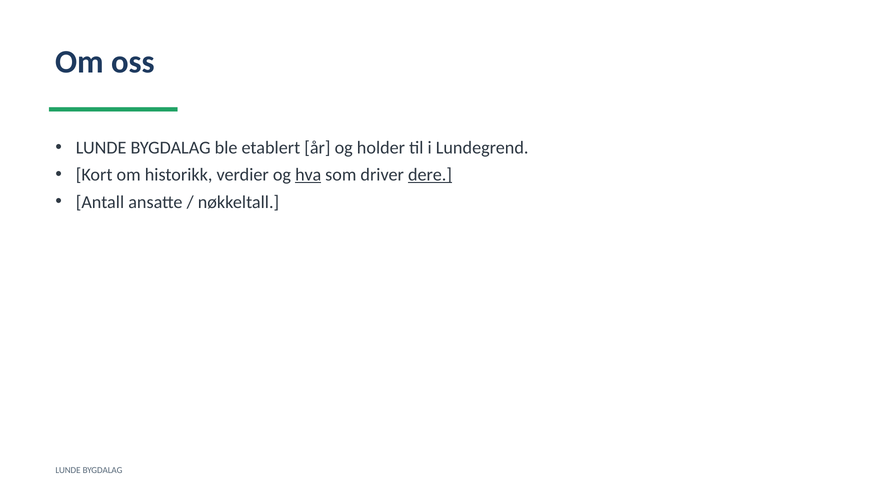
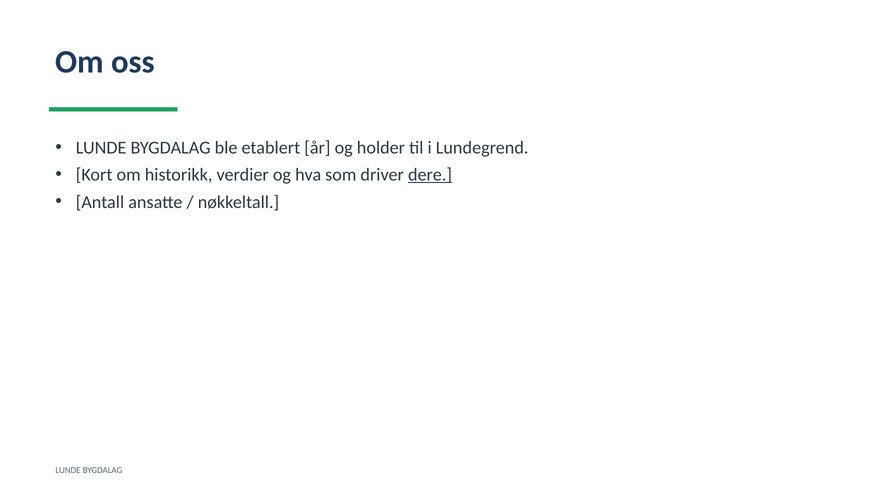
hva underline: present -> none (308, 175)
